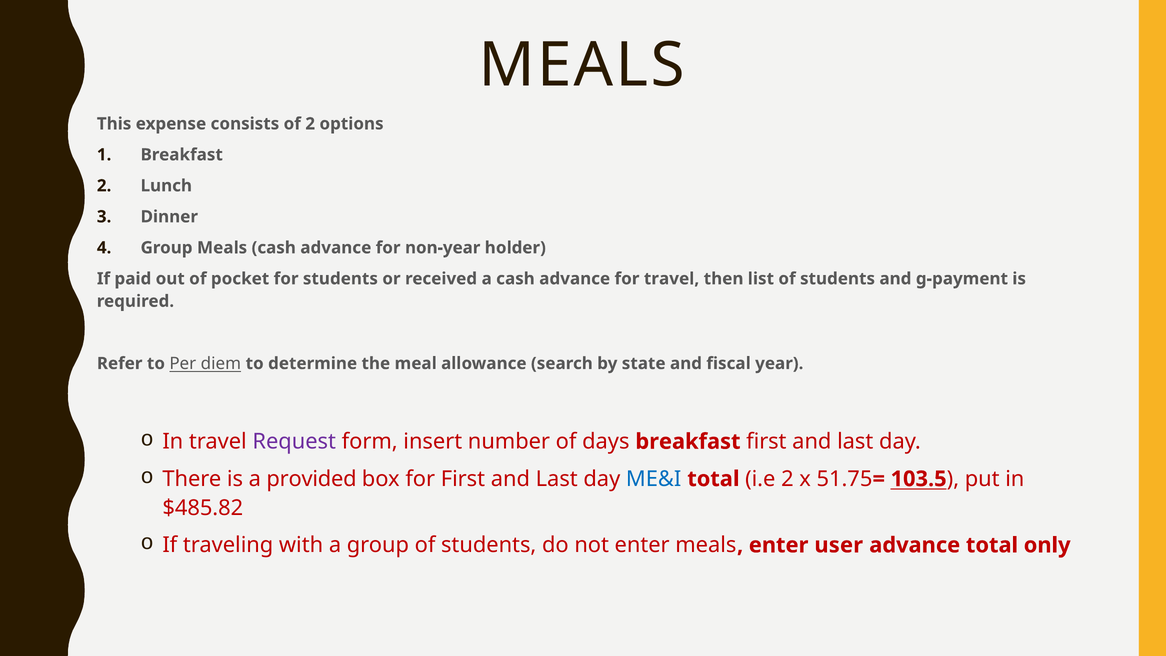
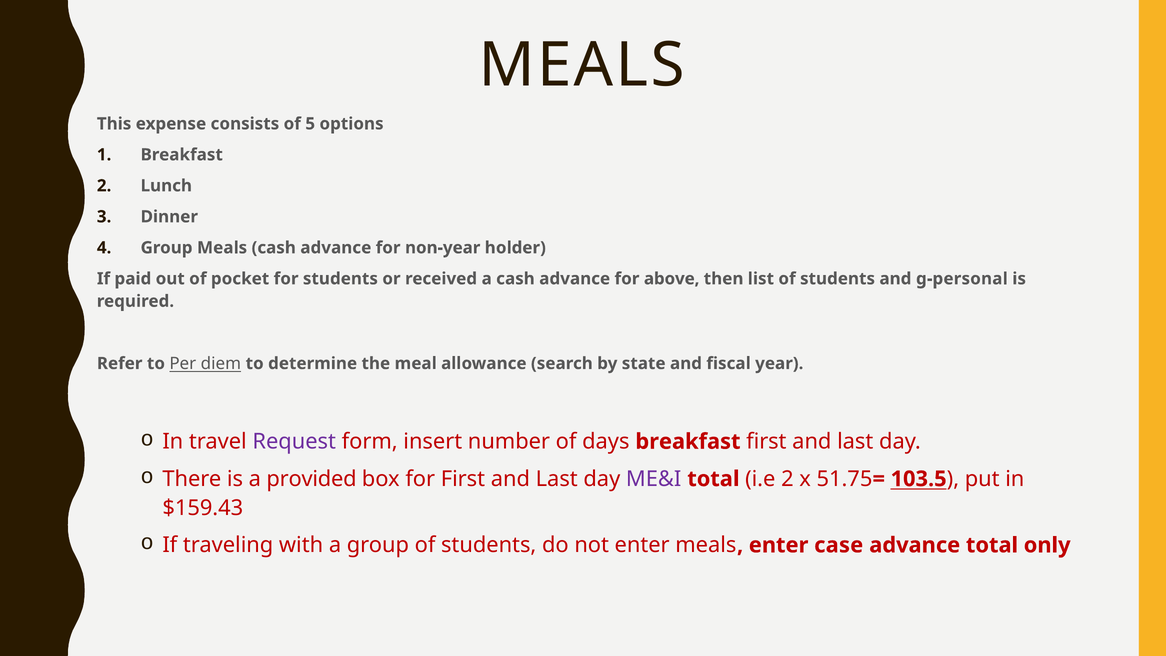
of 2: 2 -> 5 (310, 124)
for travel: travel -> above (672, 279)
g-payment: g-payment -> g-personal (962, 279)
ME&I colour: blue -> purple (654, 479)
$485.82: $485.82 -> $159.43 (203, 508)
user: user -> case (839, 545)
